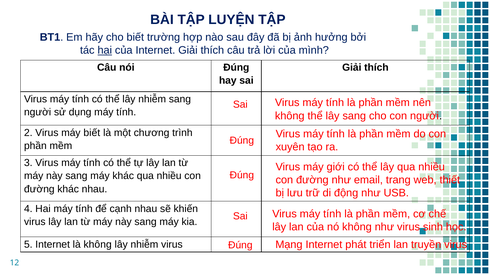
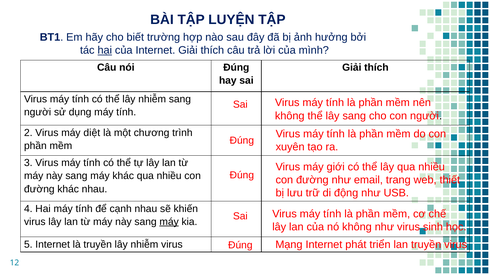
máy biết: biết -> diệt (92, 133)
máy underline: none -> present (169, 222)
là không: không -> truyền (98, 245)
